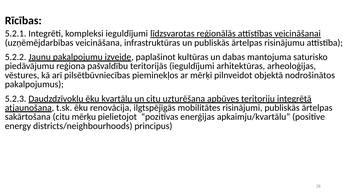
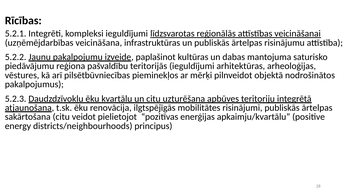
mērķu: mērķu -> veidot (84, 117)
